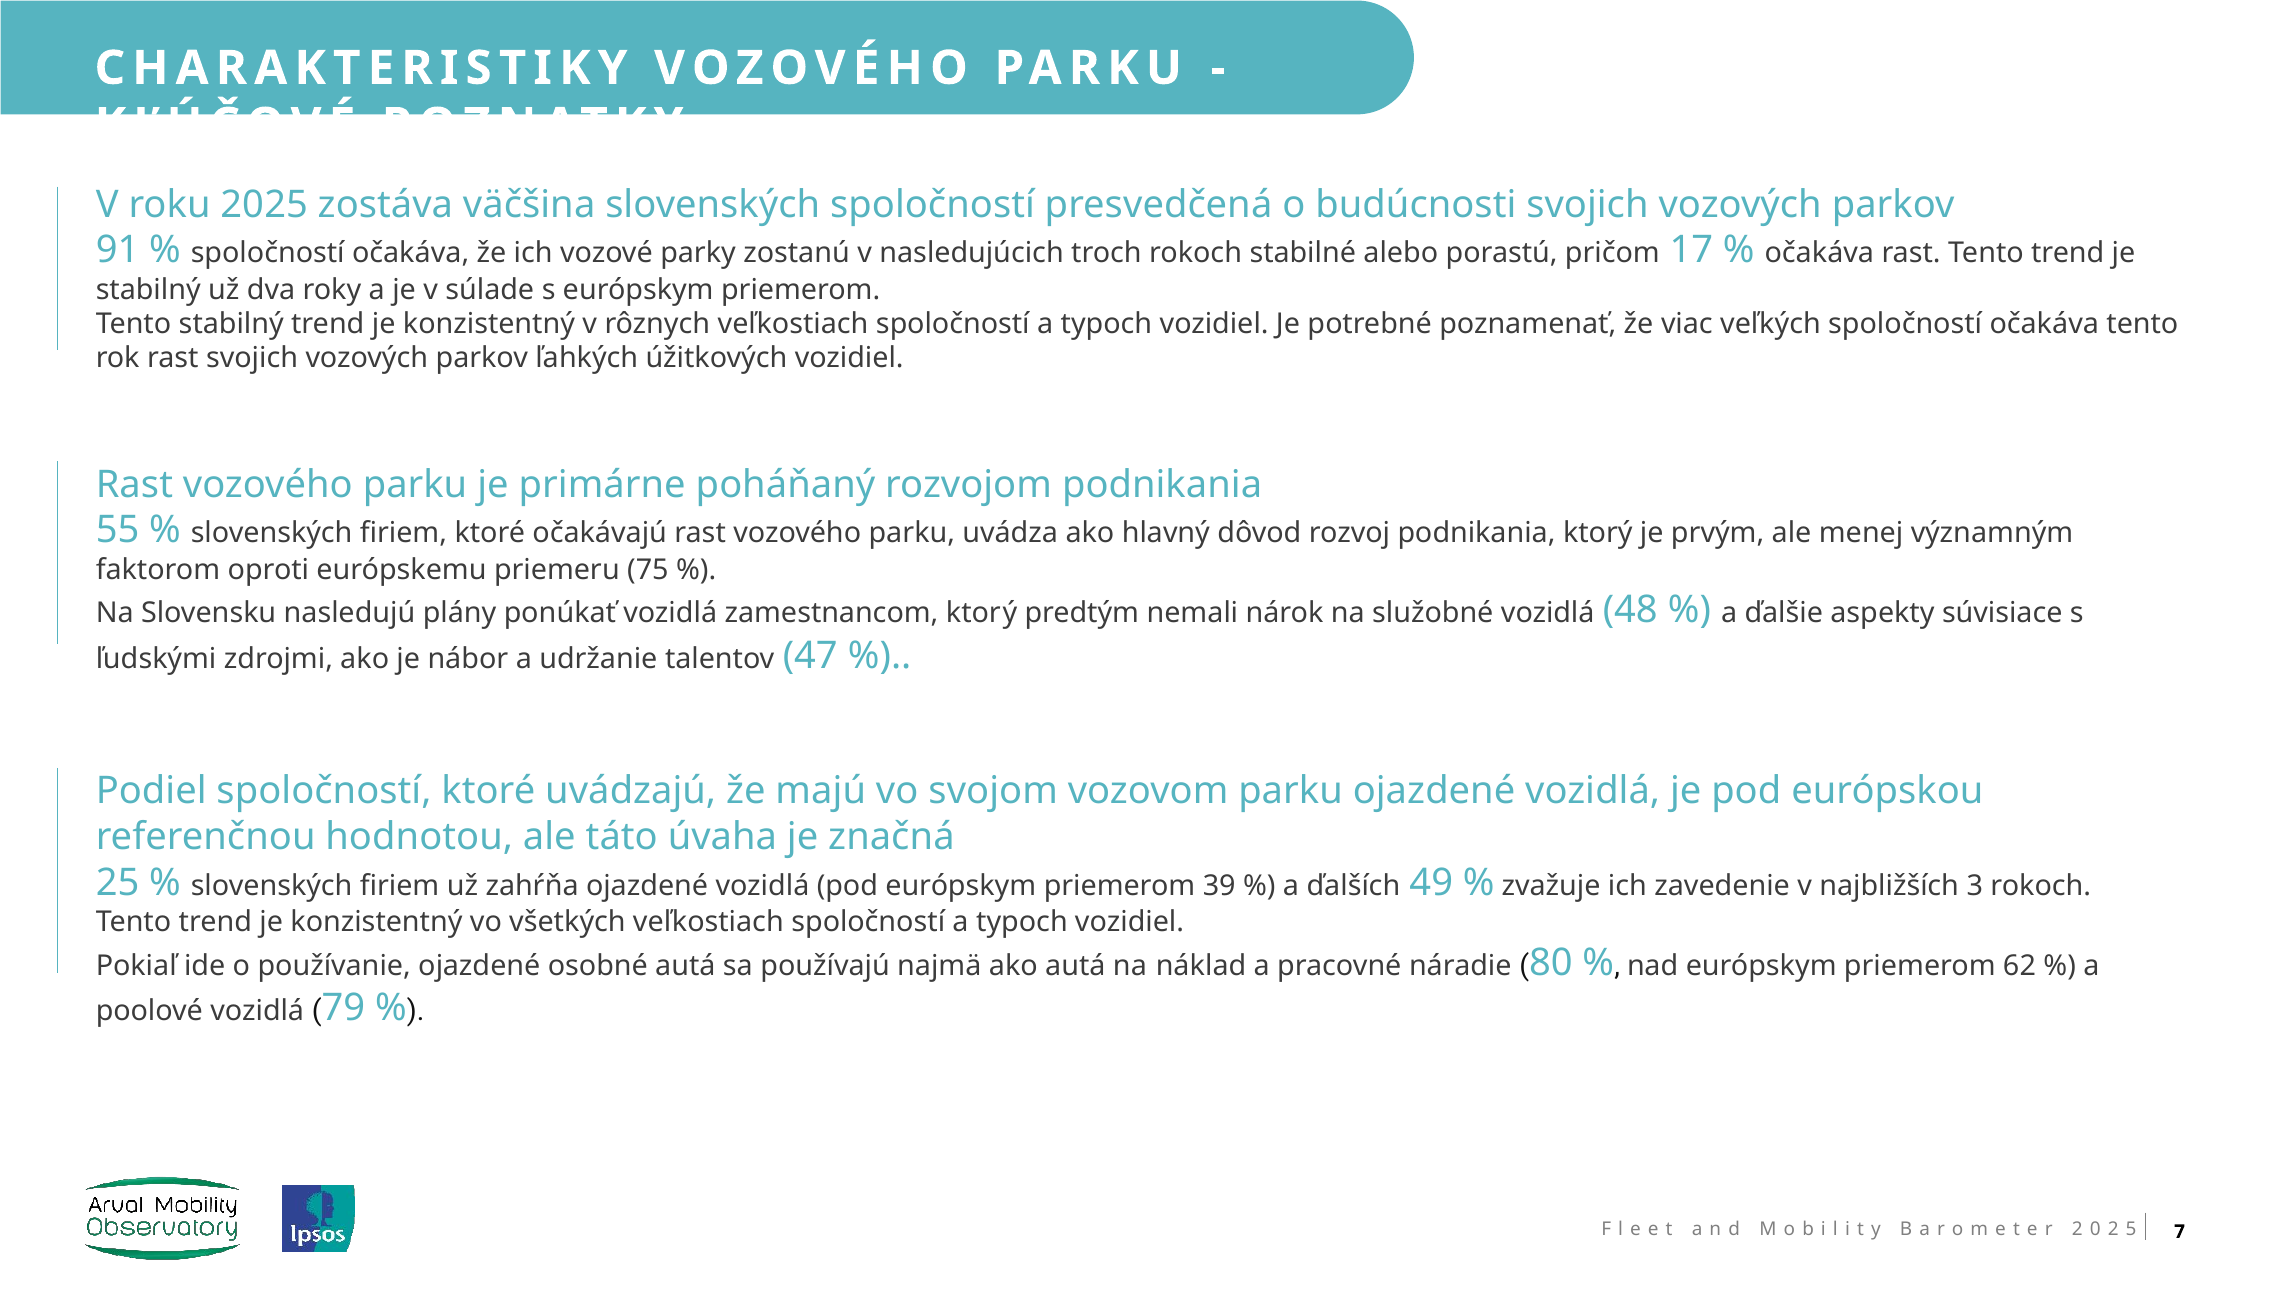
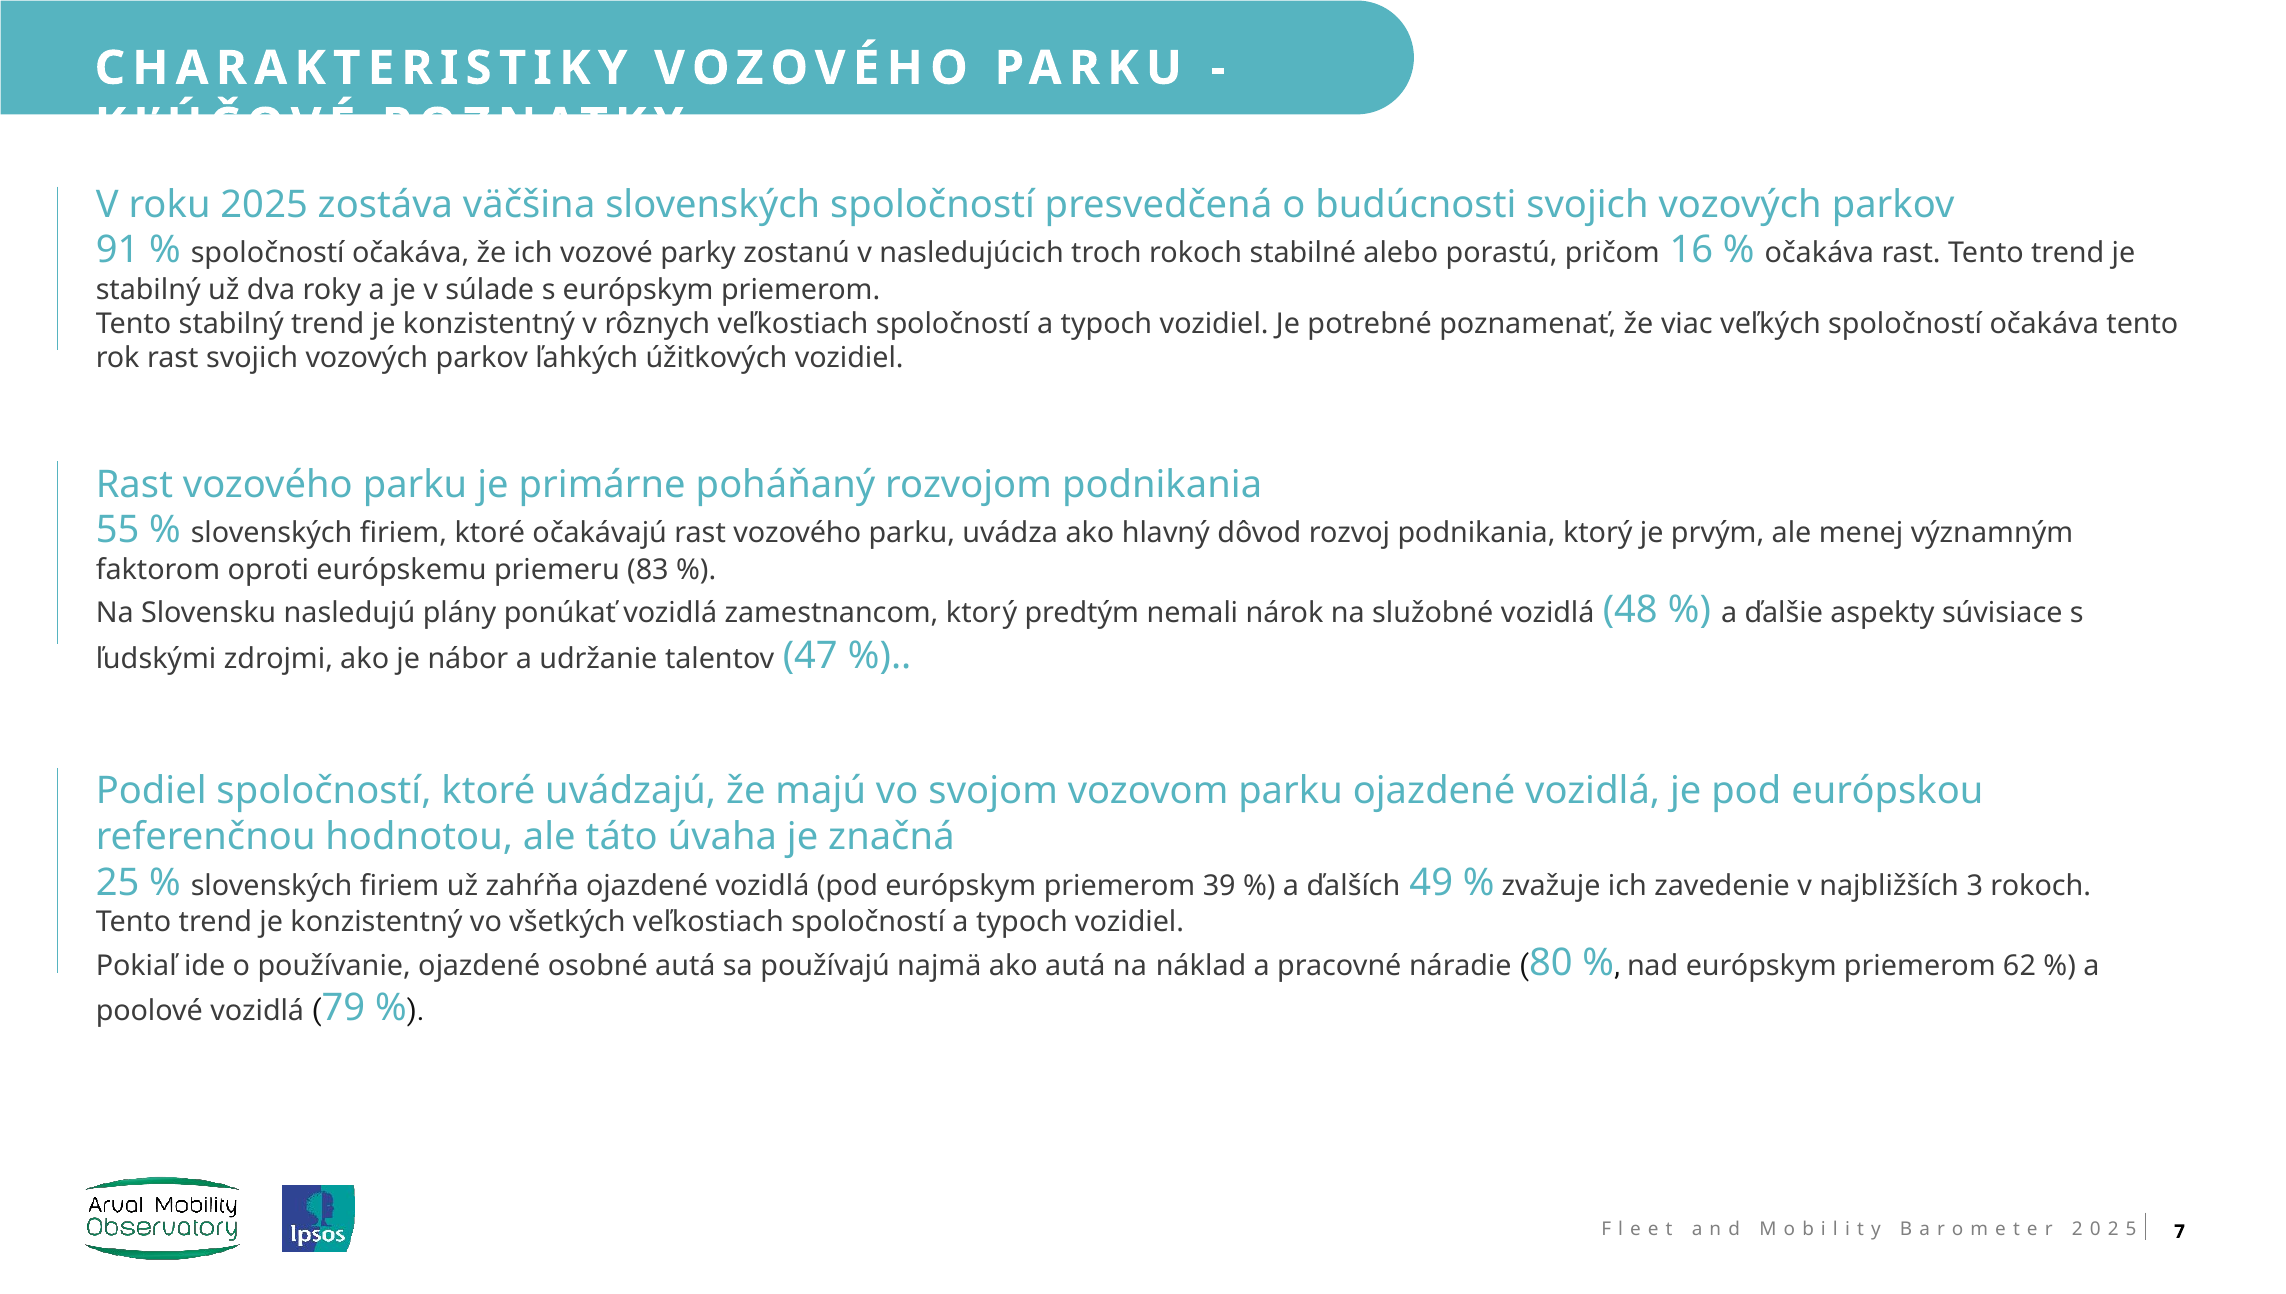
17: 17 -> 16 (1691, 250)
75: 75 -> 83 (648, 569)
